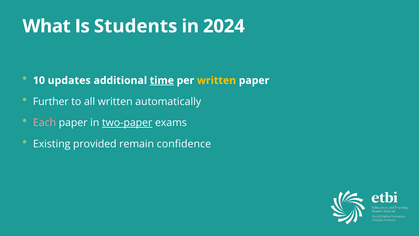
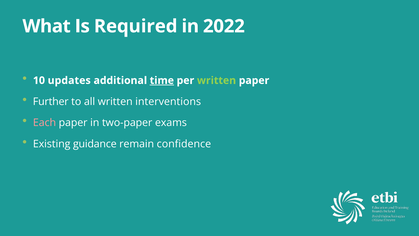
Students: Students -> Required (136, 26)
2024: 2024 -> 2022 (224, 26)
written colour: yellow -> light green (217, 80)
automatically: automatically -> interventions (168, 101)
two-paper underline: present -> none (127, 123)
provided: provided -> guidance (95, 144)
